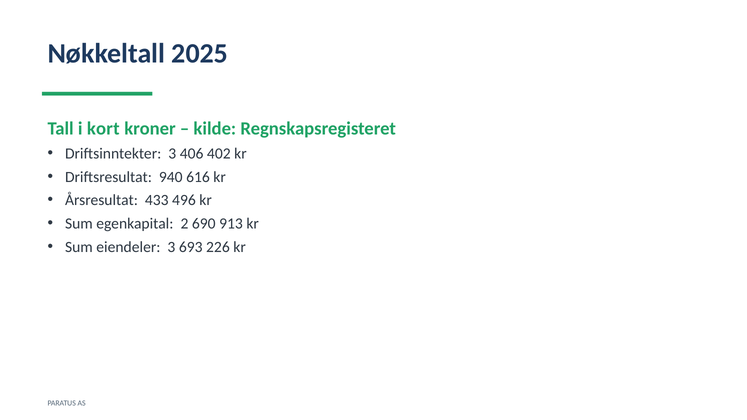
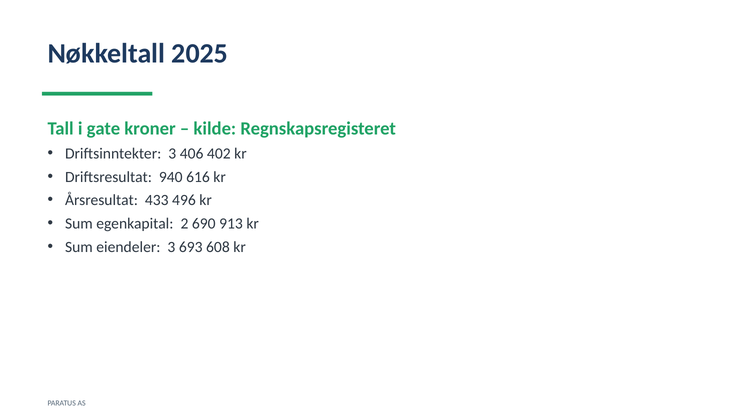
kort: kort -> gate (103, 129)
226: 226 -> 608 (218, 247)
